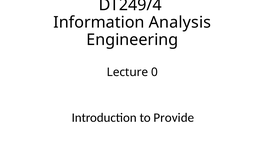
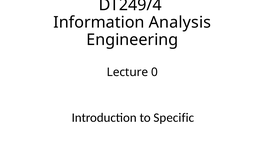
Provide: Provide -> Specific (174, 118)
